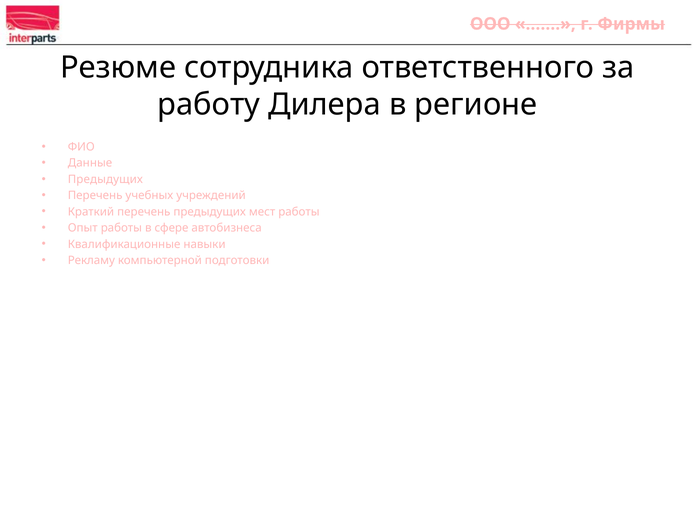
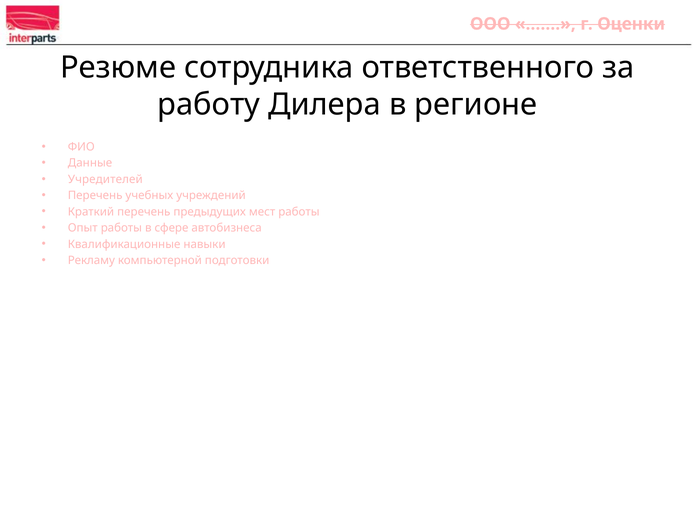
Фирмы: Фирмы -> Оценки (631, 24)
Предыдущих: Предыдущих -> Учредителей (105, 179)
